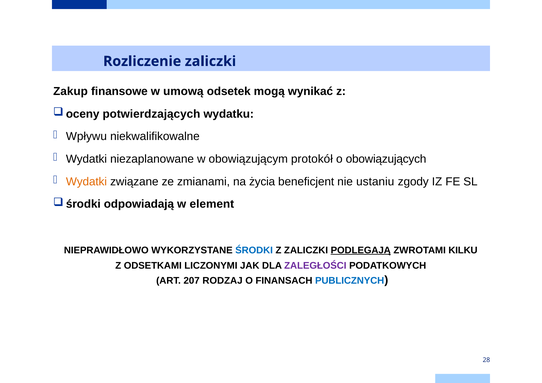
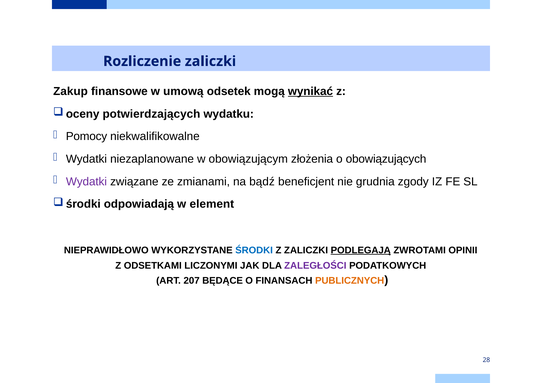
wynikać underline: none -> present (310, 91)
Wpływu: Wpływu -> Pomocy (87, 137)
protokół: protokół -> złożenia (312, 159)
Wydatki colour: orange -> purple (86, 182)
życia: życia -> bądź (262, 182)
ustaniu: ustaniu -> grudnia (375, 182)
KILKU: KILKU -> OPINII (463, 250)
RODZAJ: RODZAJ -> BĘDĄCE (223, 281)
PUBLICZNYCH colour: blue -> orange (350, 281)
